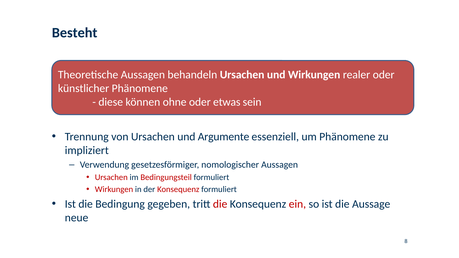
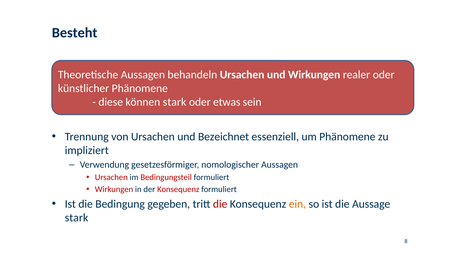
können ohne: ohne -> stark (175, 102)
Argumente: Argumente -> Bezeichnet (224, 137)
ein colour: red -> orange (297, 204)
neue: neue -> stark (77, 218)
